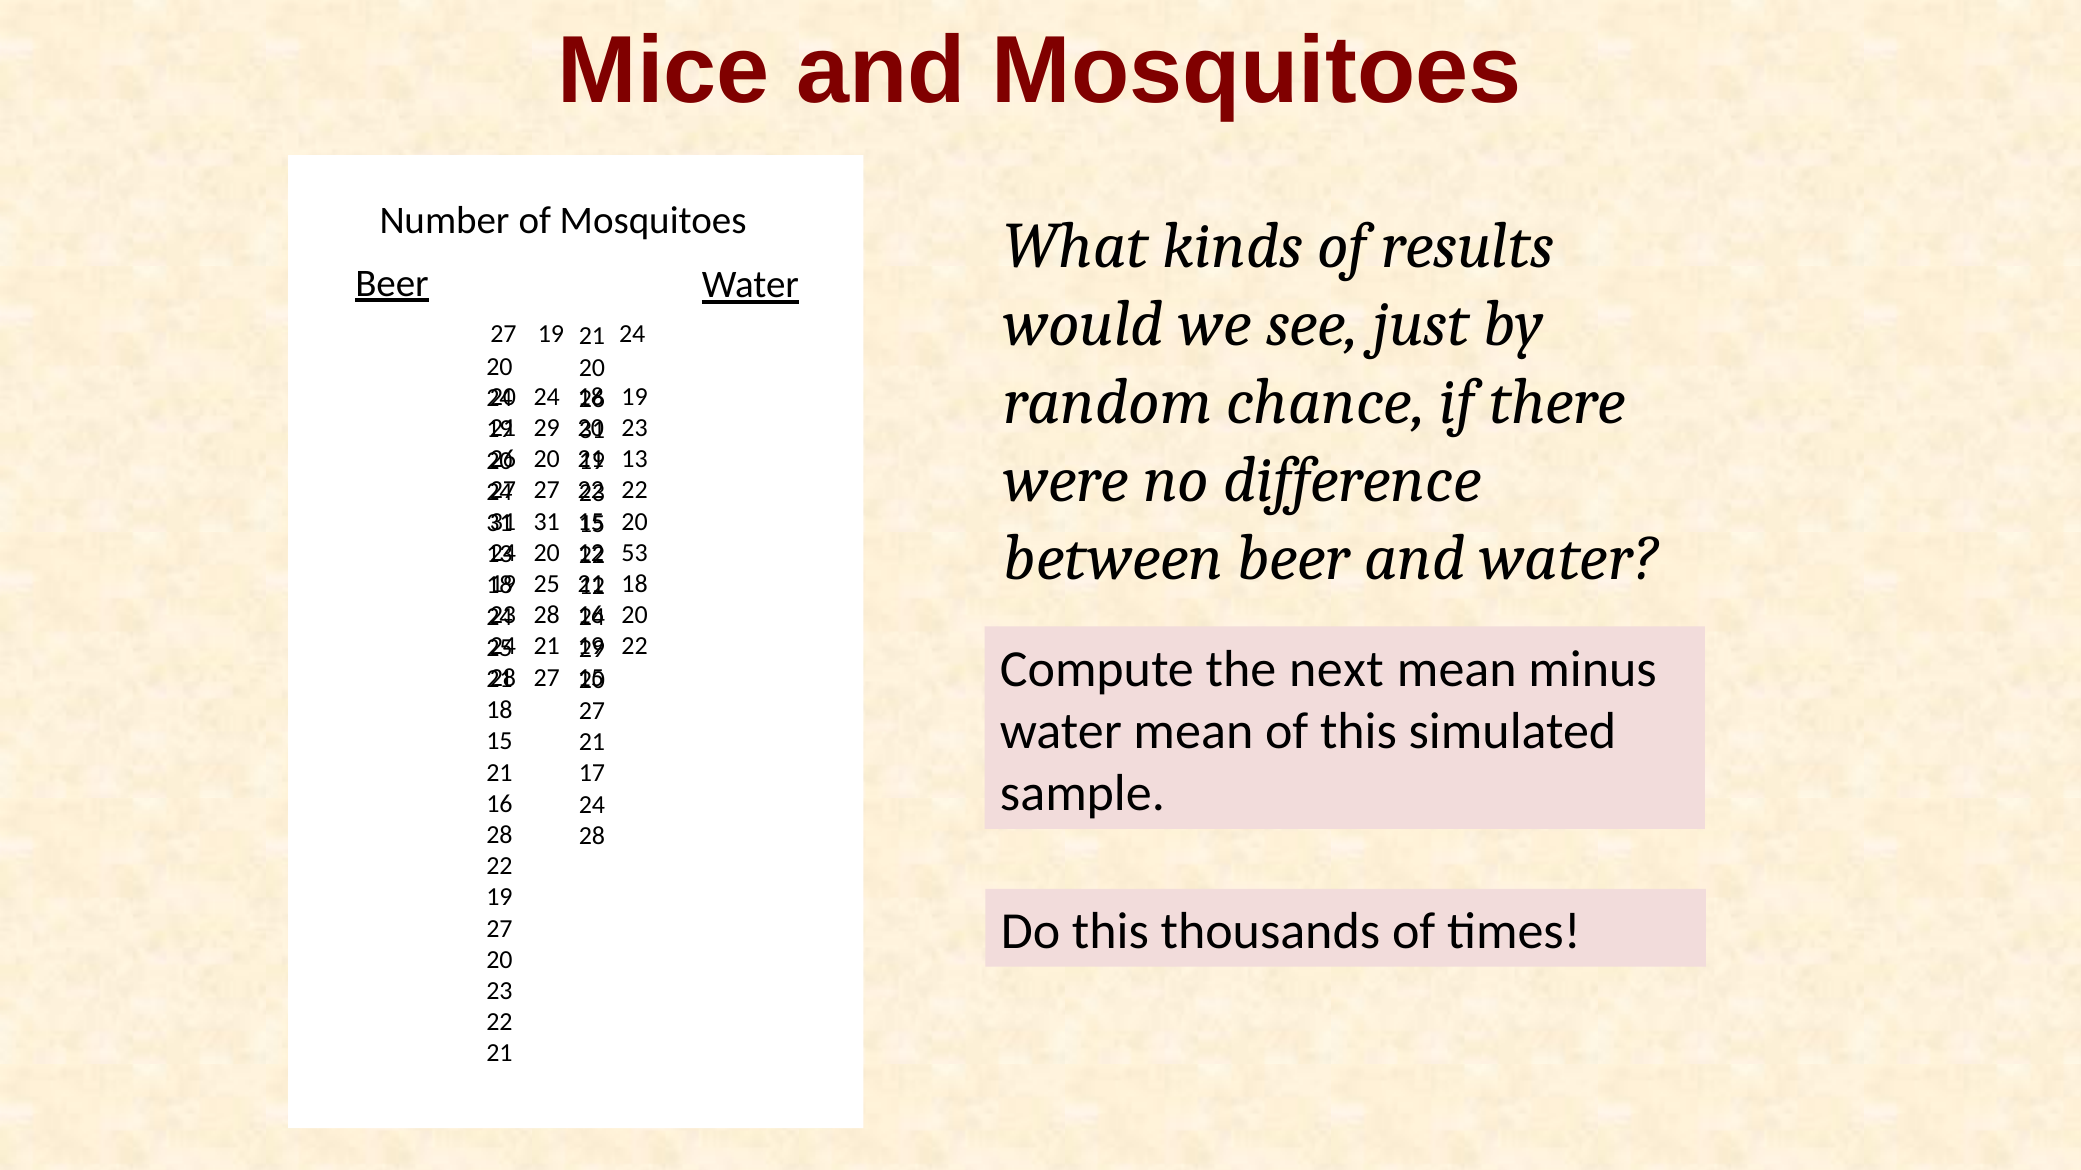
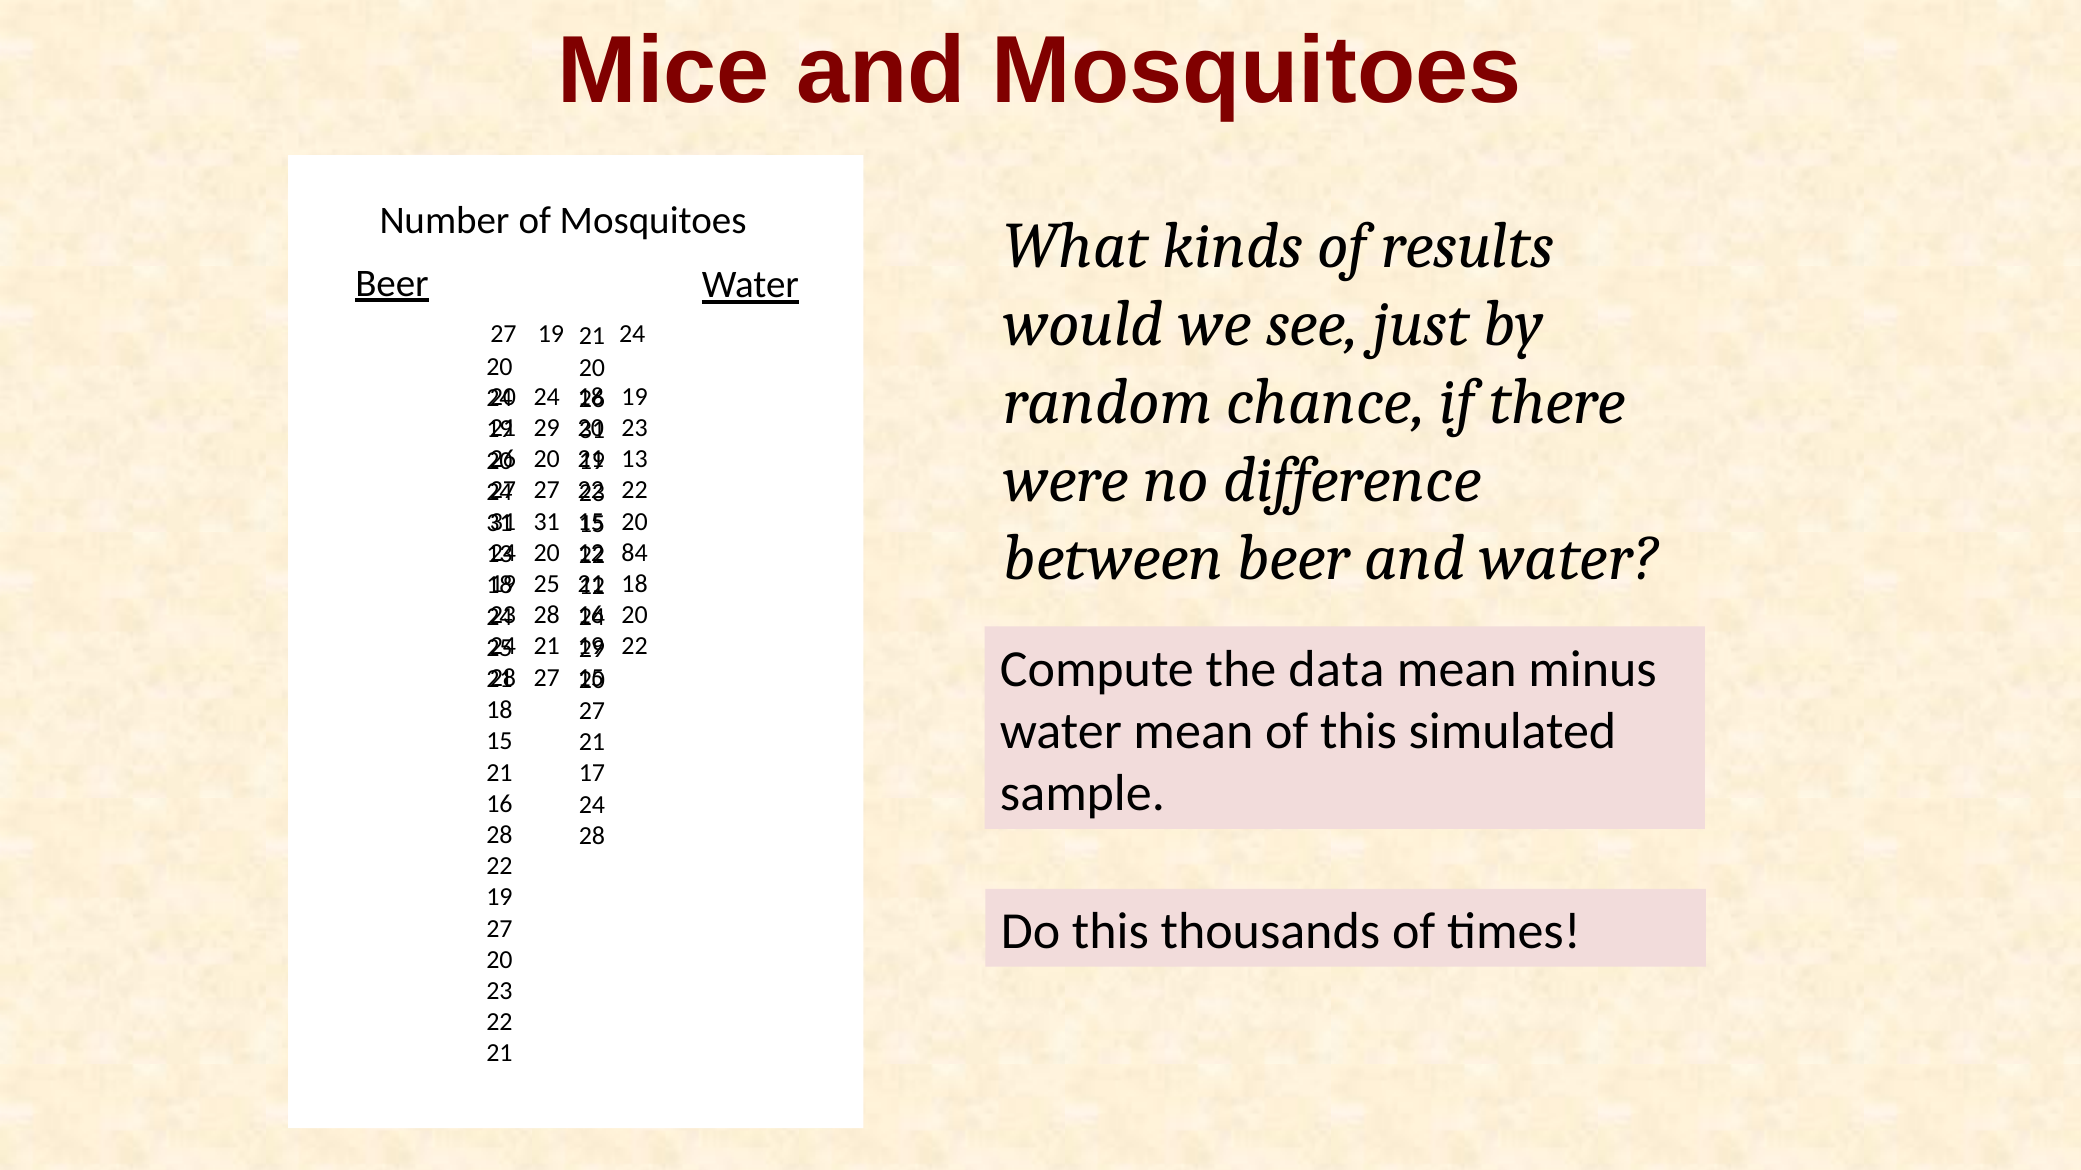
53: 53 -> 84 (635, 553)
next: next -> data (1336, 669)
